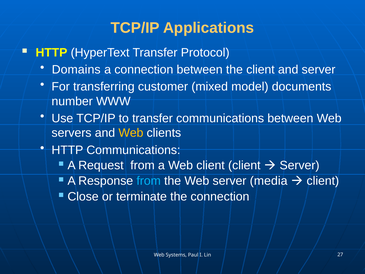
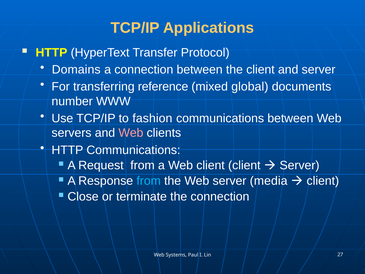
customer: customer -> reference (163, 87)
model: model -> global (250, 87)
to transfer: transfer -> fashion (152, 118)
Web colour: yellow -> pink (131, 133)
